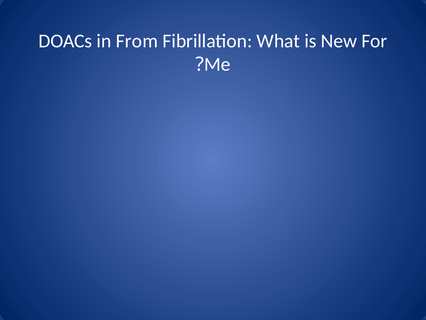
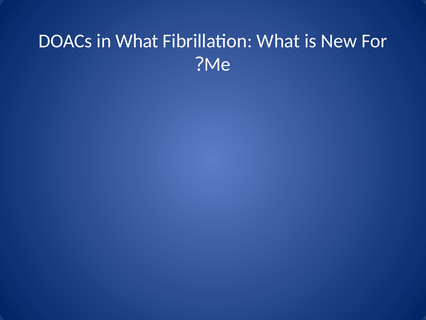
in From: From -> What (137, 41)
